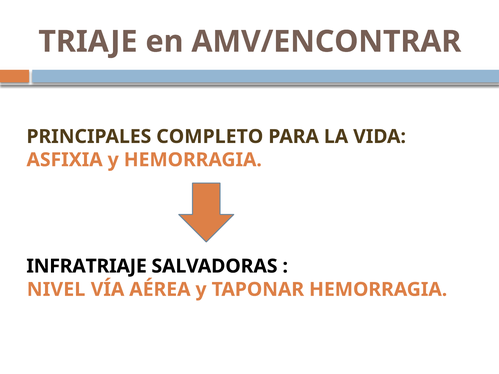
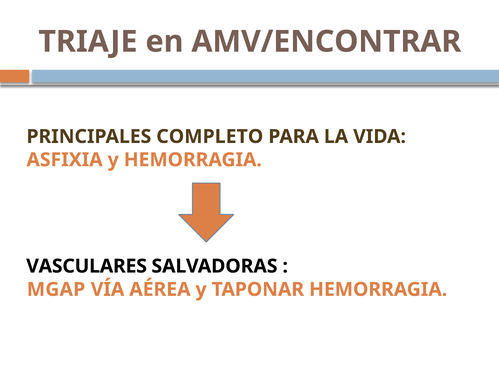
INFRATRIAJE: INFRATRIAJE -> VASCULARES (87, 266)
NIVEL: NIVEL -> MGAP (56, 290)
